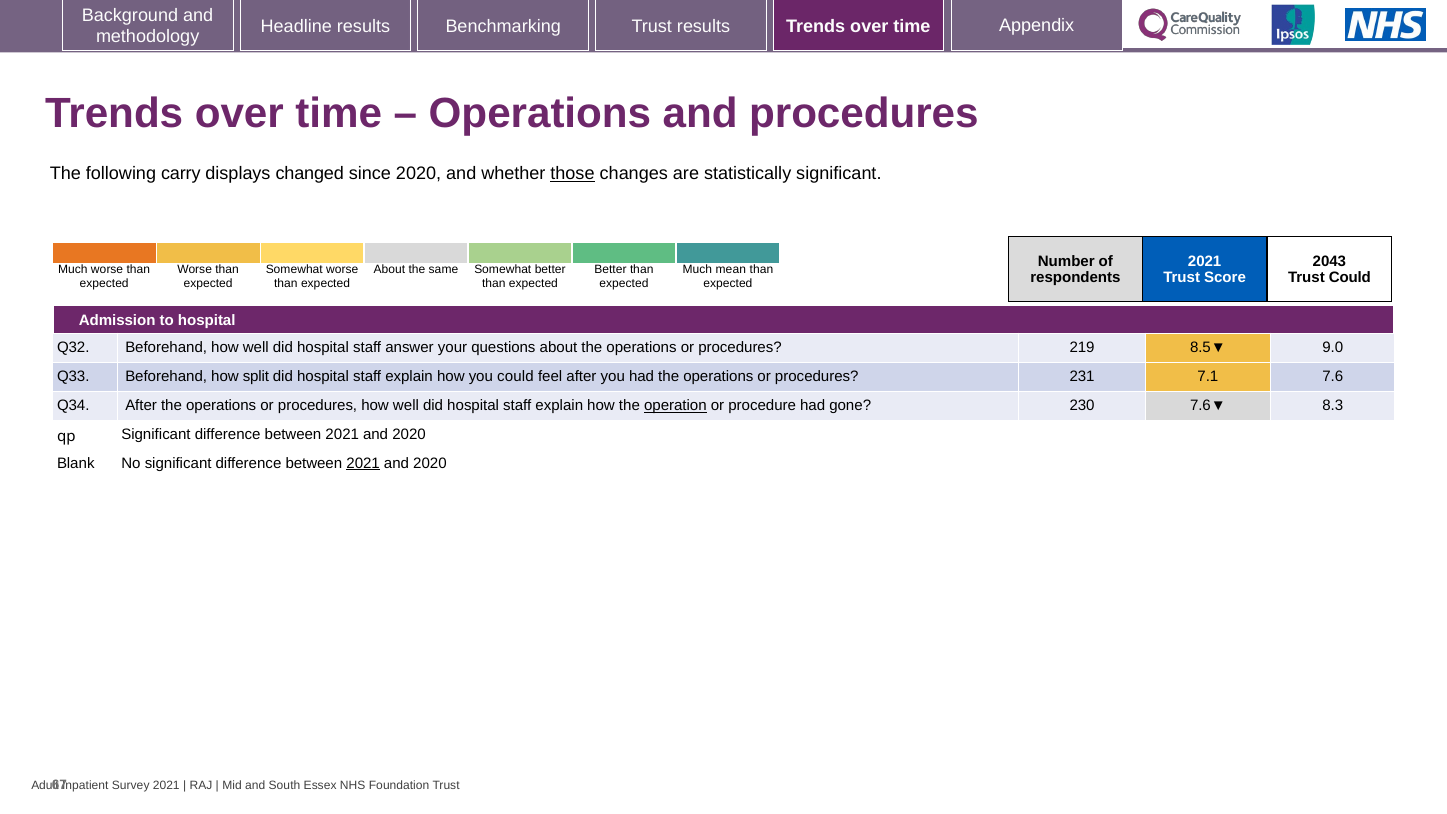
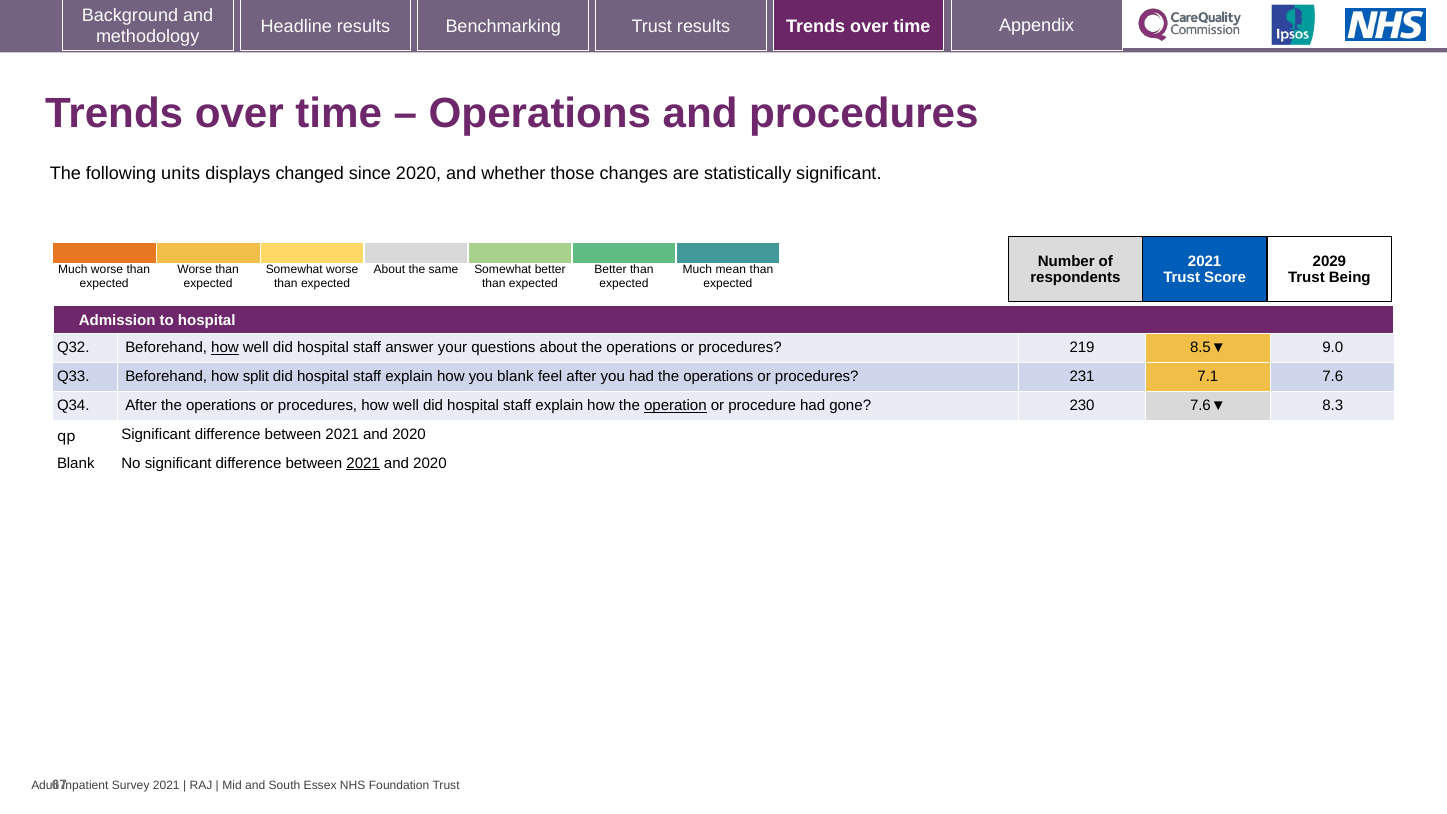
carry: carry -> units (181, 173)
those underline: present -> none (572, 173)
2043: 2043 -> 2029 (1329, 261)
Trust Could: Could -> Being (1350, 278)
how underline: none -> present (225, 348)
you could: could -> blank (515, 377)
